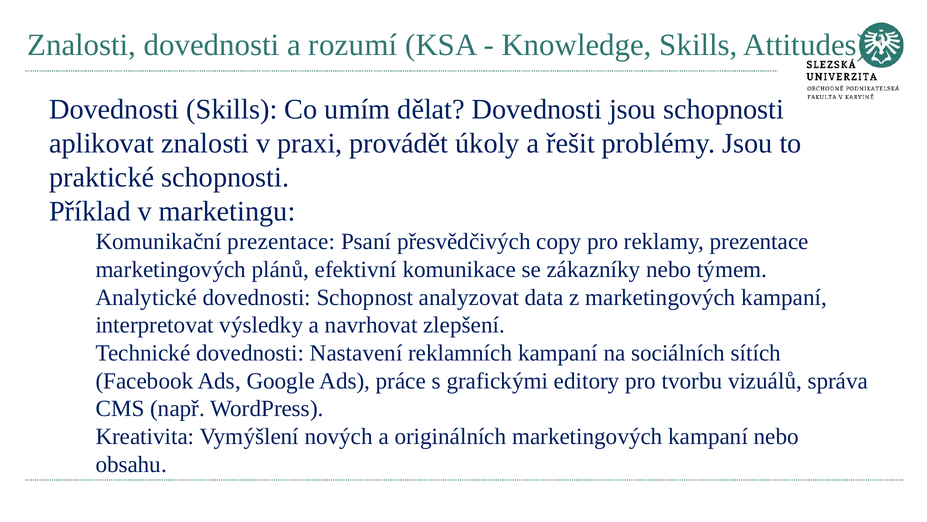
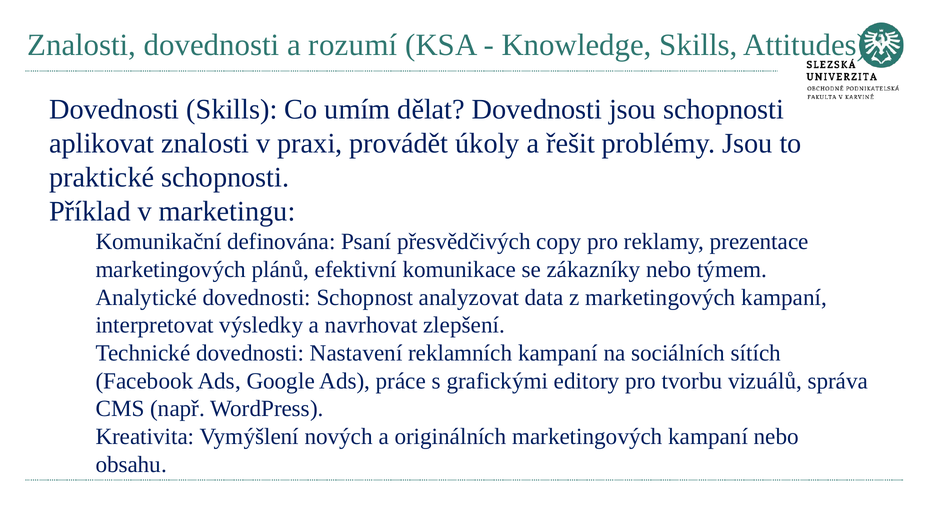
Komunikační prezentace: prezentace -> definována (281, 242)
